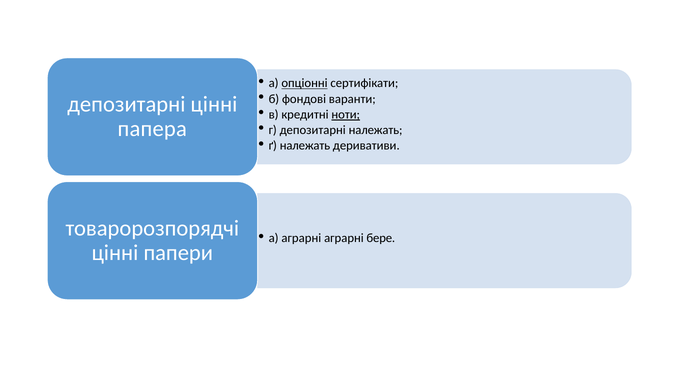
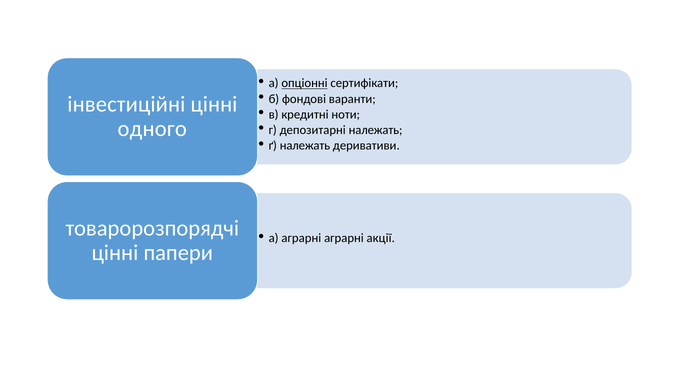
депозитарні: депозитарні -> інвестиційні (126, 104)
ноти underline: present -> none (346, 114)
папера: папера -> одного (152, 129)
бере: бере -> акції (381, 238)
